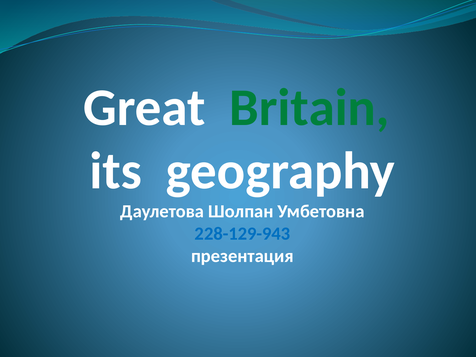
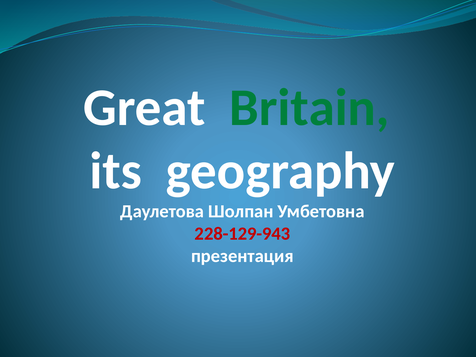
228-129-943 colour: blue -> red (242, 234)
